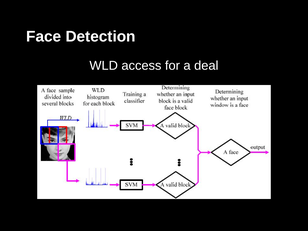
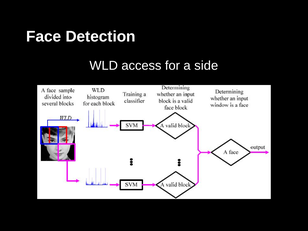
deal: deal -> side (206, 66)
